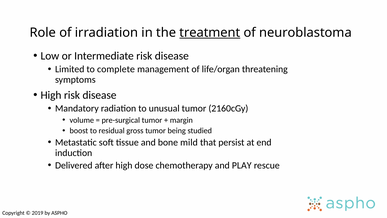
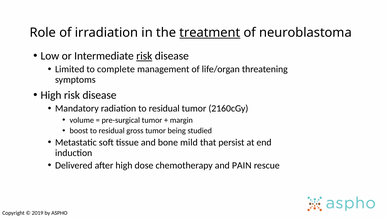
risk underline: none -> present (144, 56)
radiation to unusual: unusual -> residual (164, 108)
PLAY: PLAY -> PAIN (242, 165)
